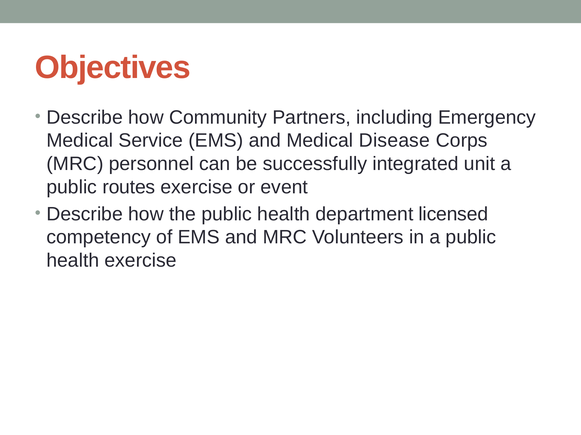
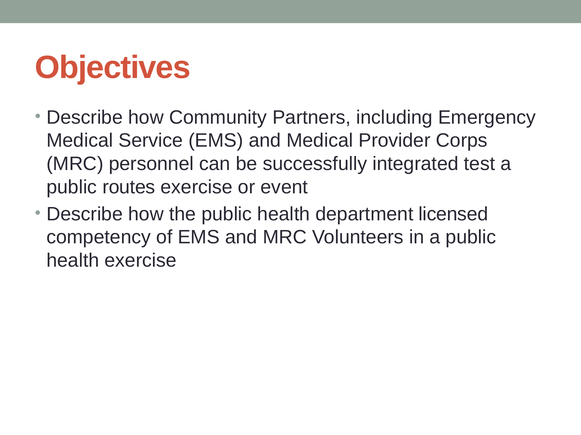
Disease: Disease -> Provider (394, 141)
unit: unit -> test (480, 164)
